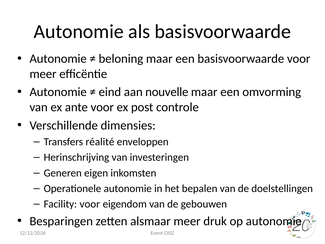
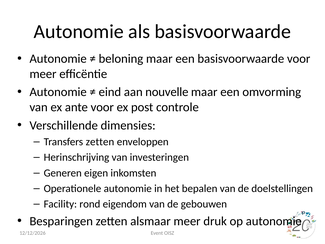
Transfers réalité: réalité -> zetten (100, 142)
Facility voor: voor -> rond (90, 204)
